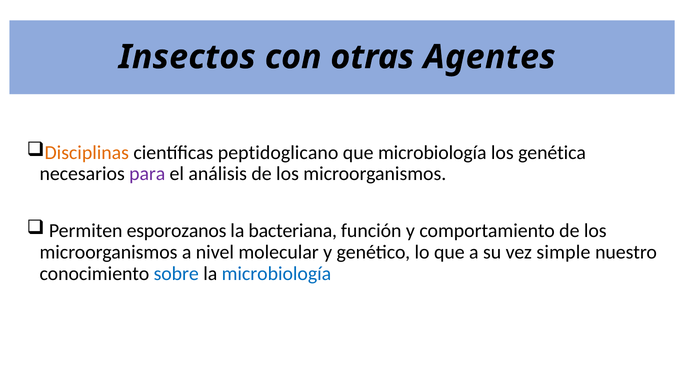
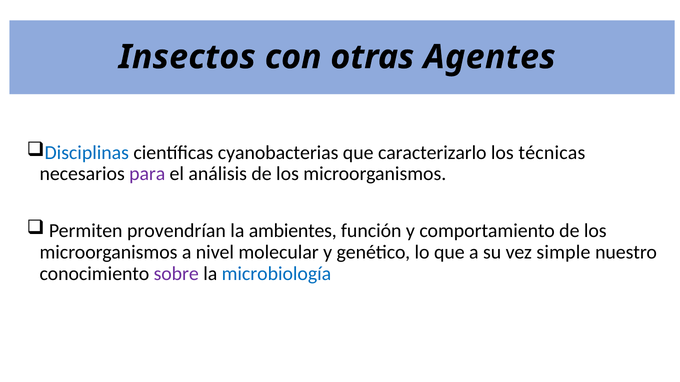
Disciplinas colour: orange -> blue (87, 153)
peptidoglicano: peptidoglicano -> cyanobacterias (278, 153)
que microbiología: microbiología -> caracterizarlo (432, 153)
genética: genética -> técnicas (552, 153)
esporozanos: esporozanos -> provendrían (176, 231)
bacteriana: bacteriana -> ambientes (293, 231)
sobre colour: blue -> purple (176, 274)
